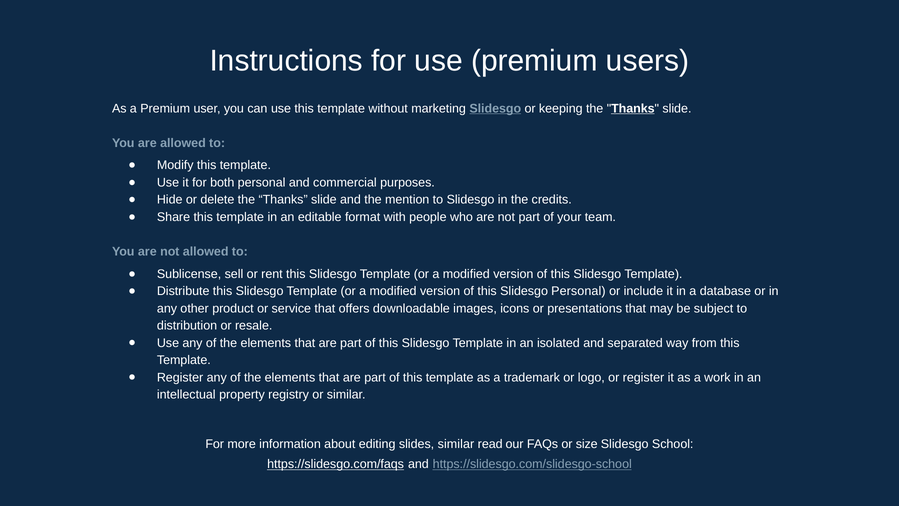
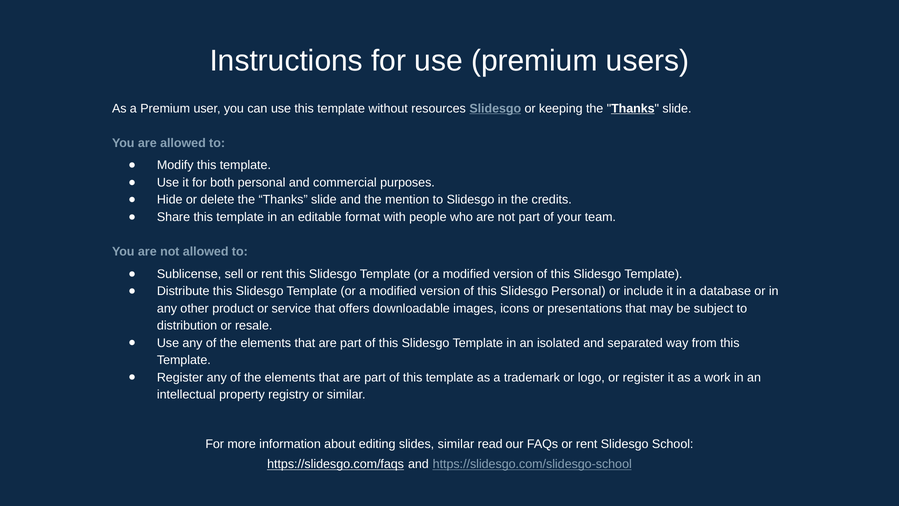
marketing: marketing -> resources (439, 108)
FAQs or size: size -> rent (587, 444)
